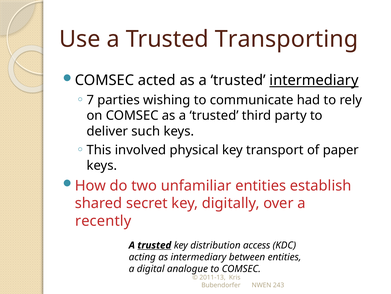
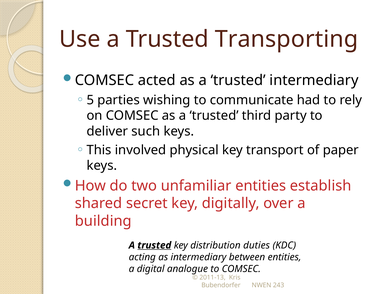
intermediary underline: present -> none (314, 80)
7: 7 -> 5 (90, 100)
recently: recently -> building (103, 220)
access: access -> duties (257, 245)
